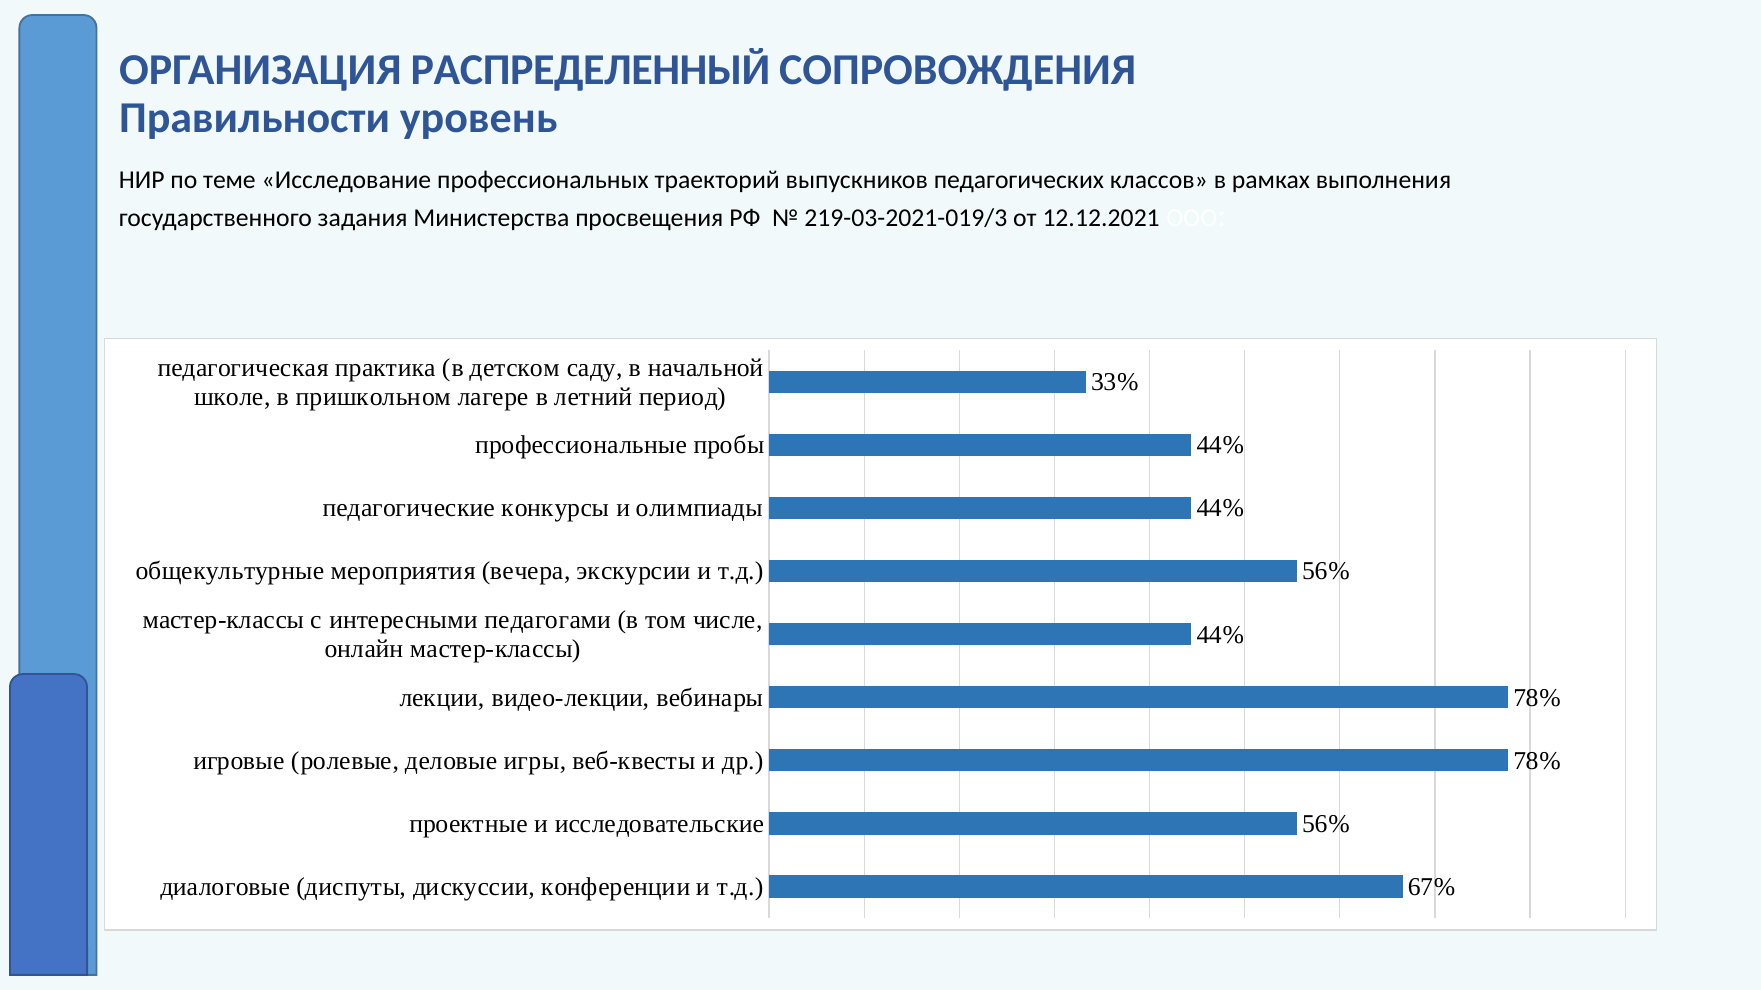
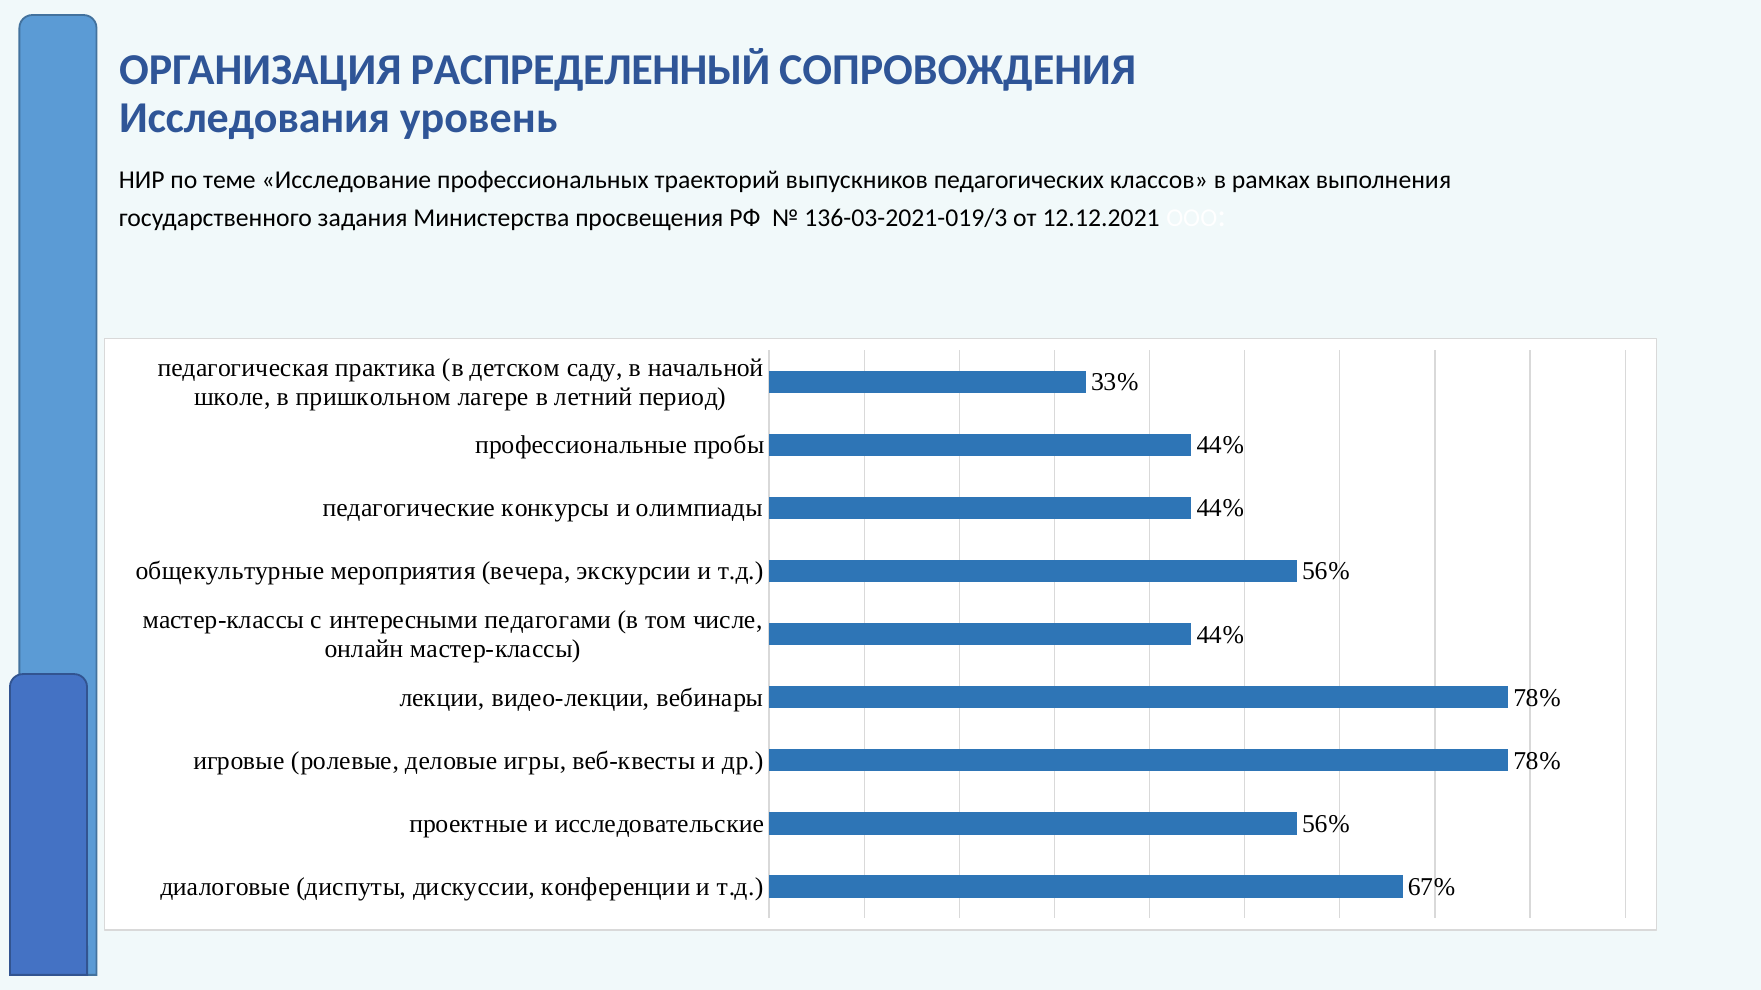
Правильности: Правильности -> Исследования (255, 118)
219-03-2021-019/3: 219-03-2021-019/3 -> 136-03-2021-019/3 (906, 218)
